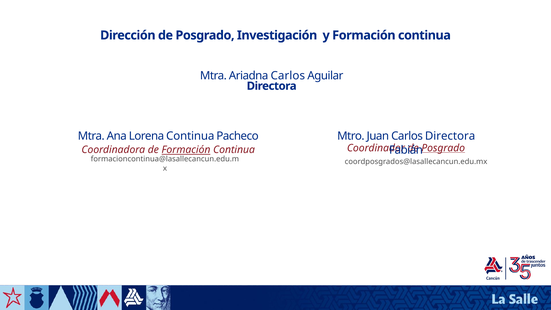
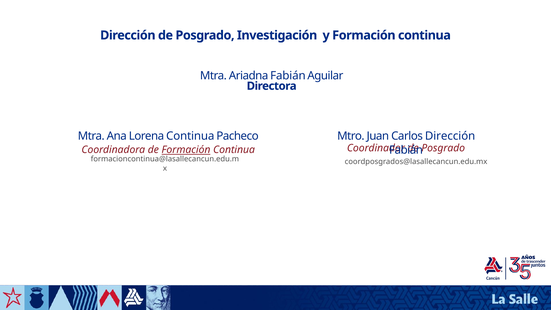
Ariadna Carlos: Carlos -> Fabián (288, 76)
Carlos Directora: Directora -> Dirección (450, 136)
Posgrado underline: present -> none (443, 148)
